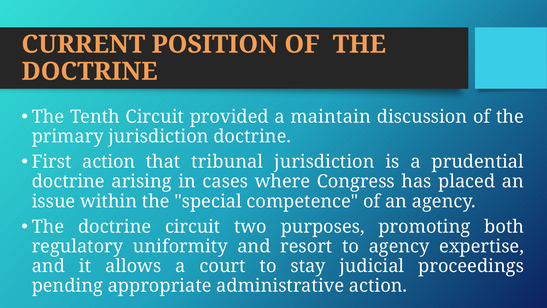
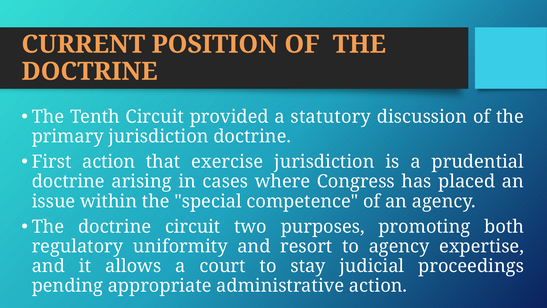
maintain: maintain -> statutory (331, 117)
tribunal: tribunal -> exercise (227, 162)
